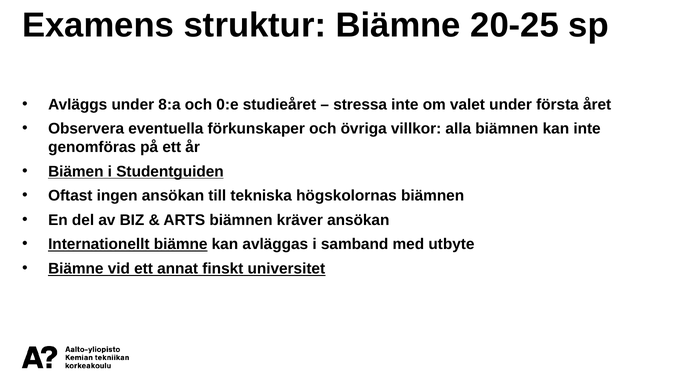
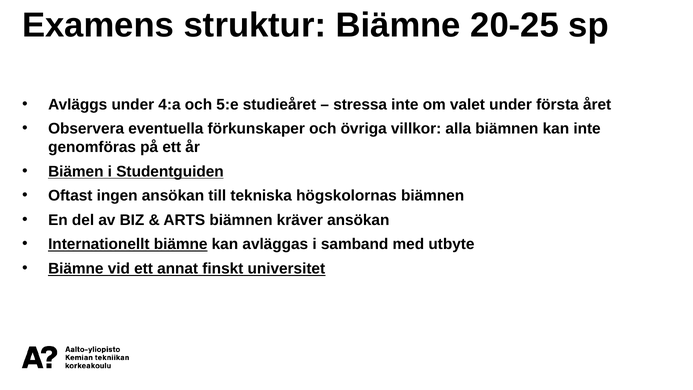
8:a: 8:a -> 4:a (169, 104)
0:e: 0:e -> 5:e (227, 104)
